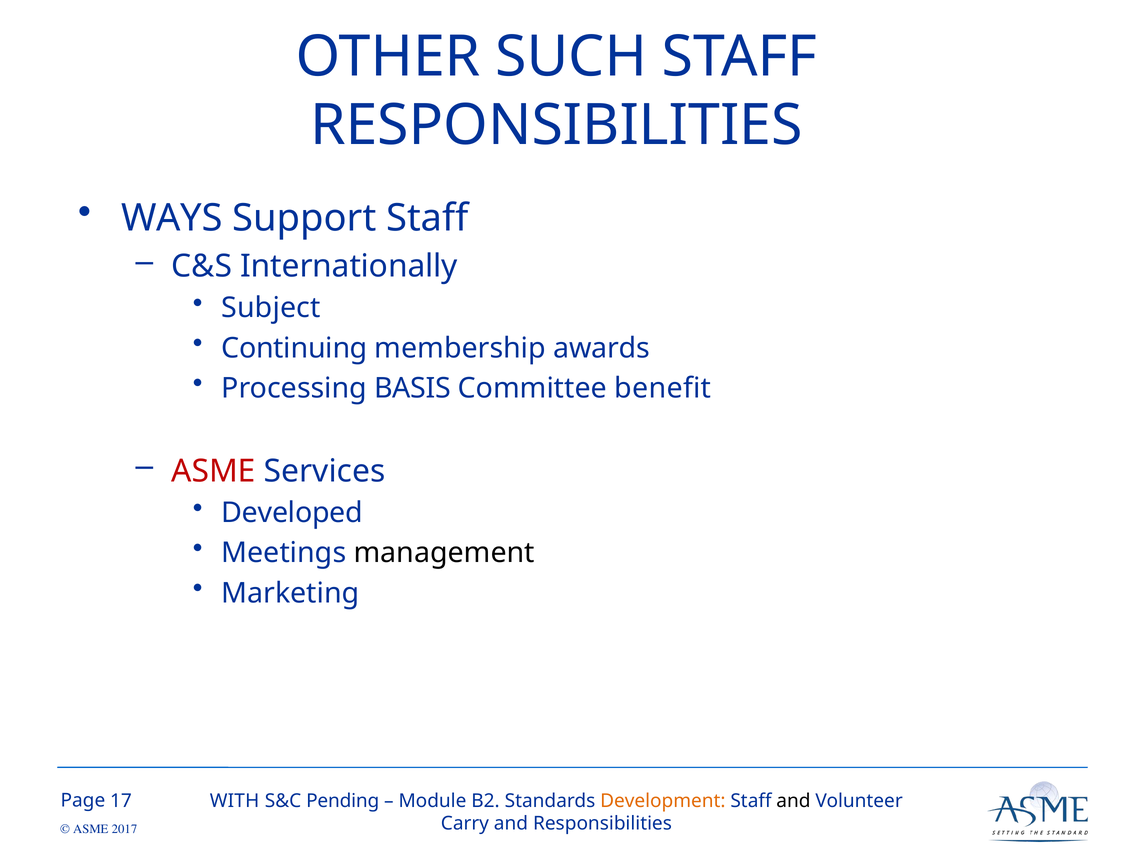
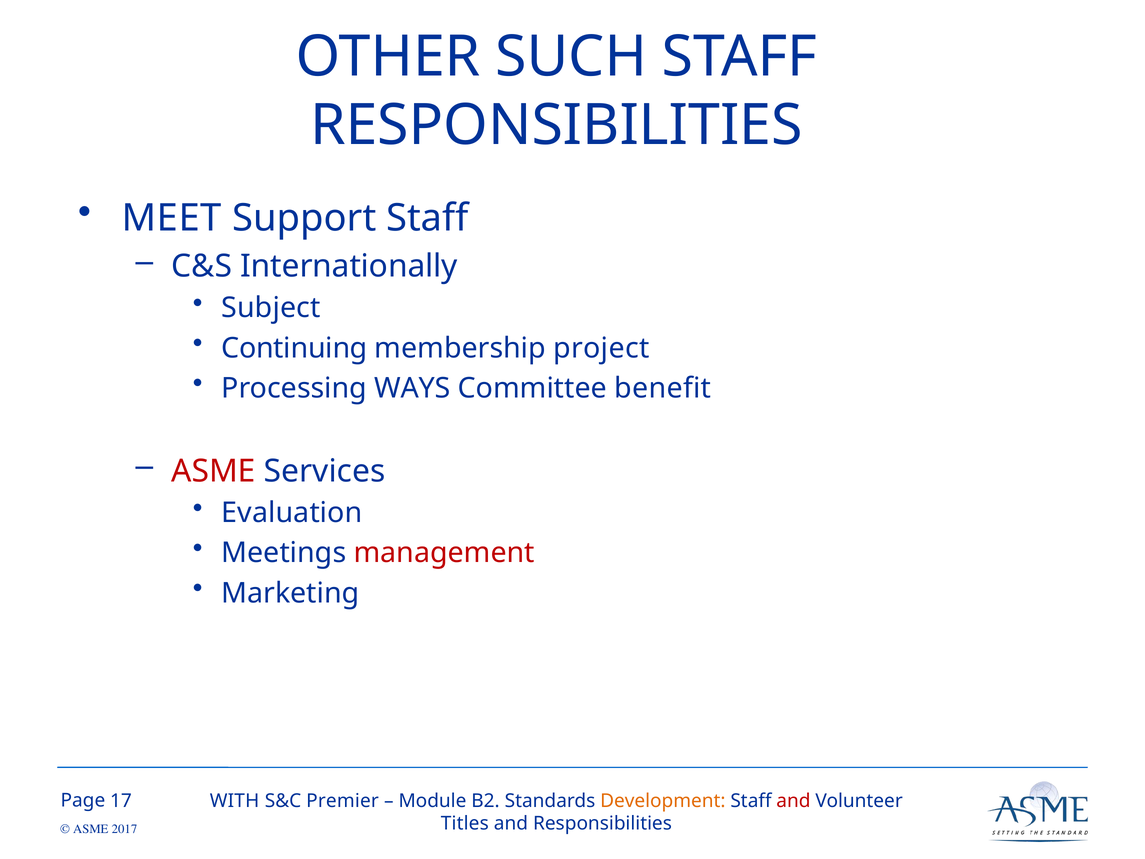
WAYS: WAYS -> MEET (172, 218)
awards: awards -> project (601, 348)
BASIS: BASIS -> WAYS (412, 388)
Developed: Developed -> Evaluation (292, 513)
management colour: black -> red (444, 553)
Pending: Pending -> Premier (342, 801)
and colour: black -> red (793, 801)
Carry: Carry -> Titles (465, 823)
